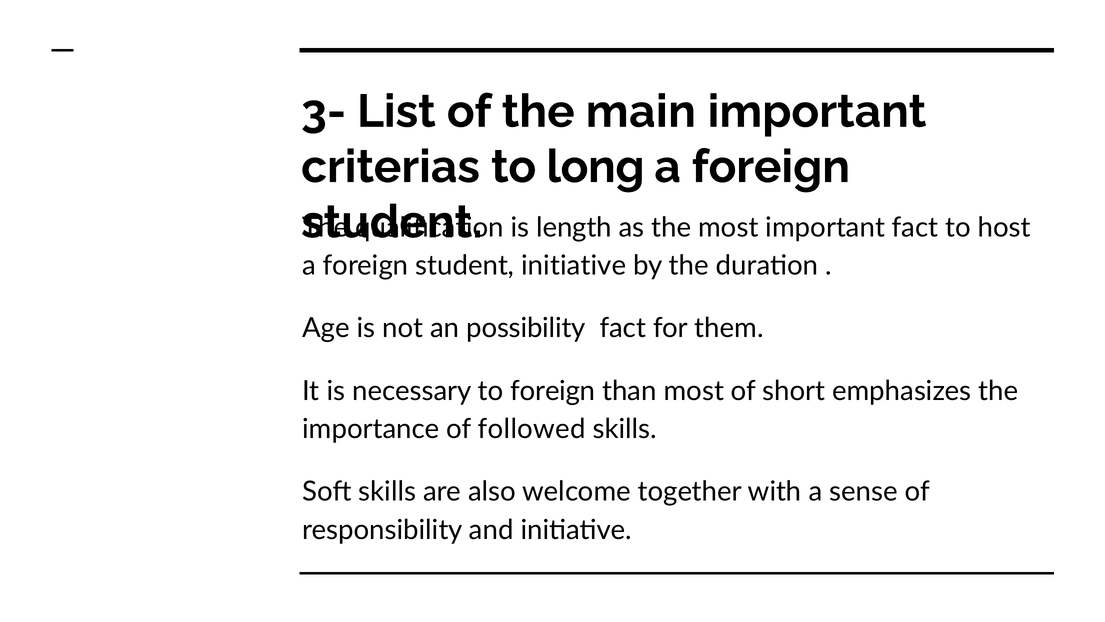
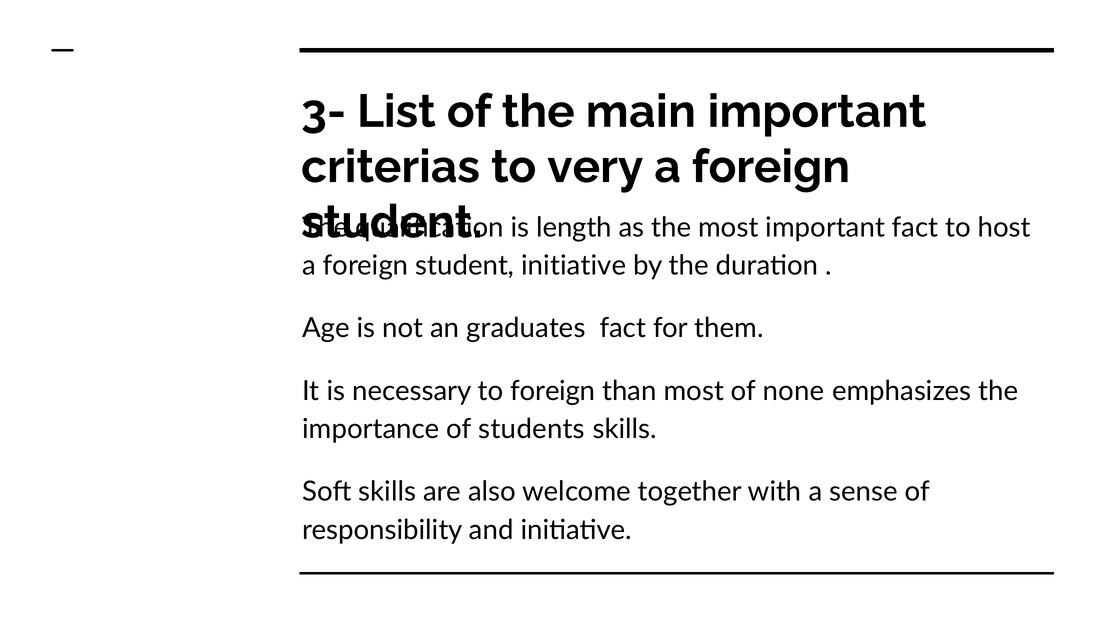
long: long -> very (595, 167)
possibility: possibility -> graduates (526, 328)
short: short -> none (794, 391)
followed: followed -> students (532, 429)
